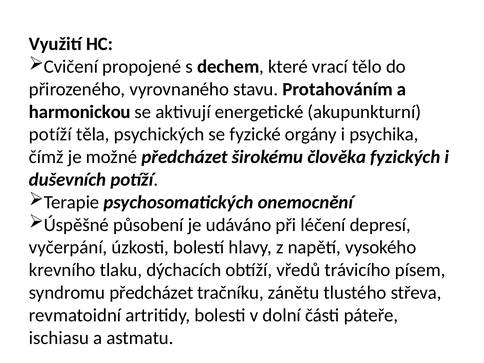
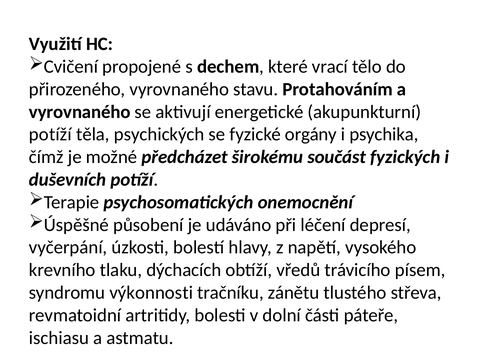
harmonickou: harmonickou -> vyrovnaného (80, 112)
člověka: člověka -> součást (337, 157)
syndromu předcházet: předcházet -> výkonnosti (151, 293)
